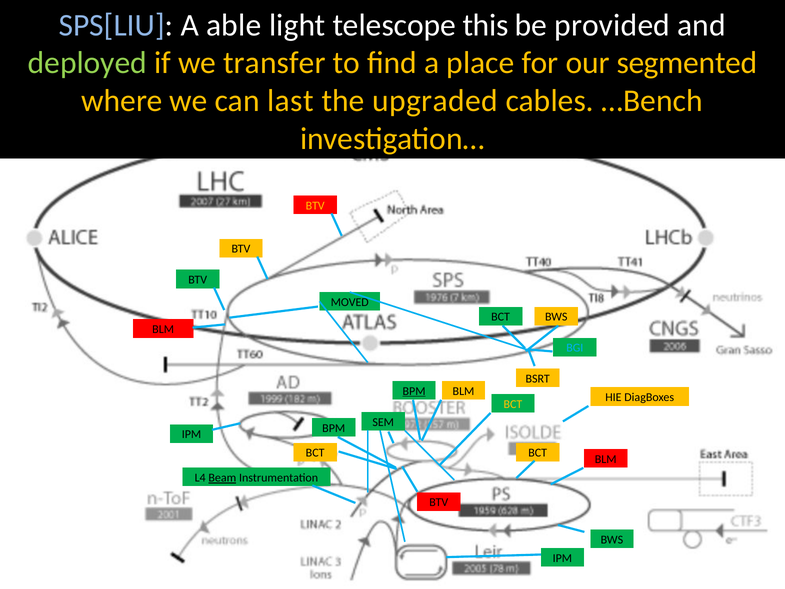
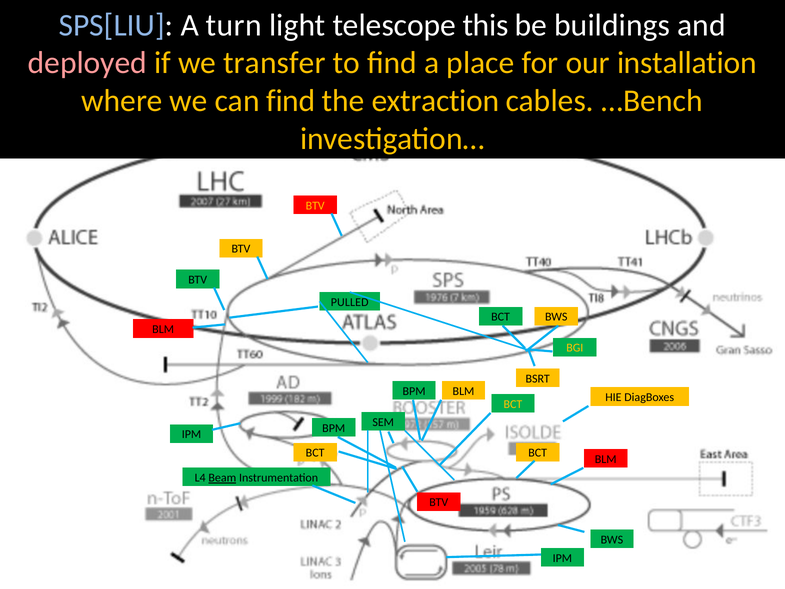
able: able -> turn (234, 25)
provided: provided -> buildings (612, 25)
deployed colour: light green -> pink (87, 63)
segmented: segmented -> installation (687, 63)
can last: last -> find (291, 101)
upgraded: upgraded -> extraction (435, 101)
MOVED: MOVED -> PULLED (350, 302)
BGI colour: light blue -> yellow (575, 348)
BPM underline: present -> none (414, 391)
